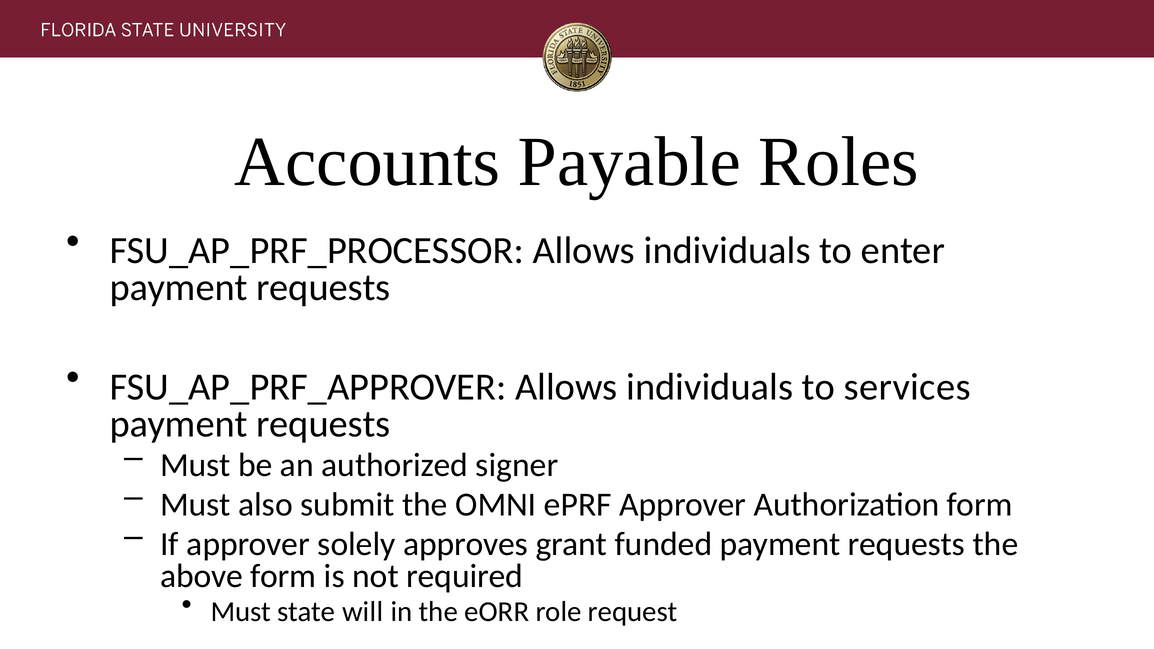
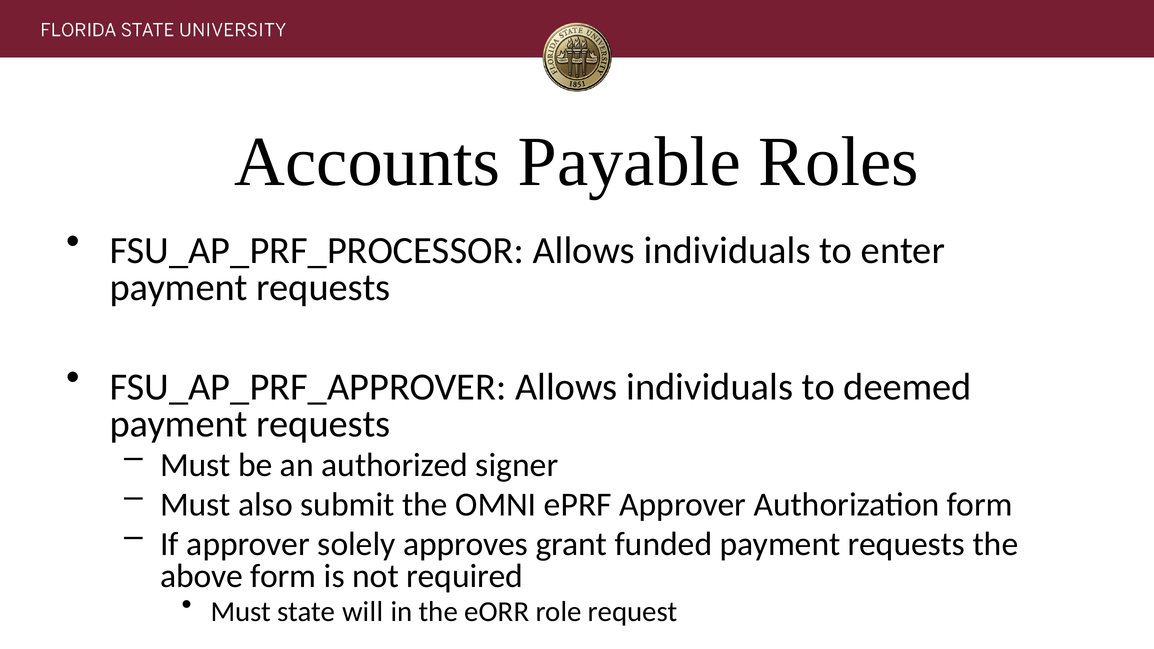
services: services -> deemed (907, 387)
